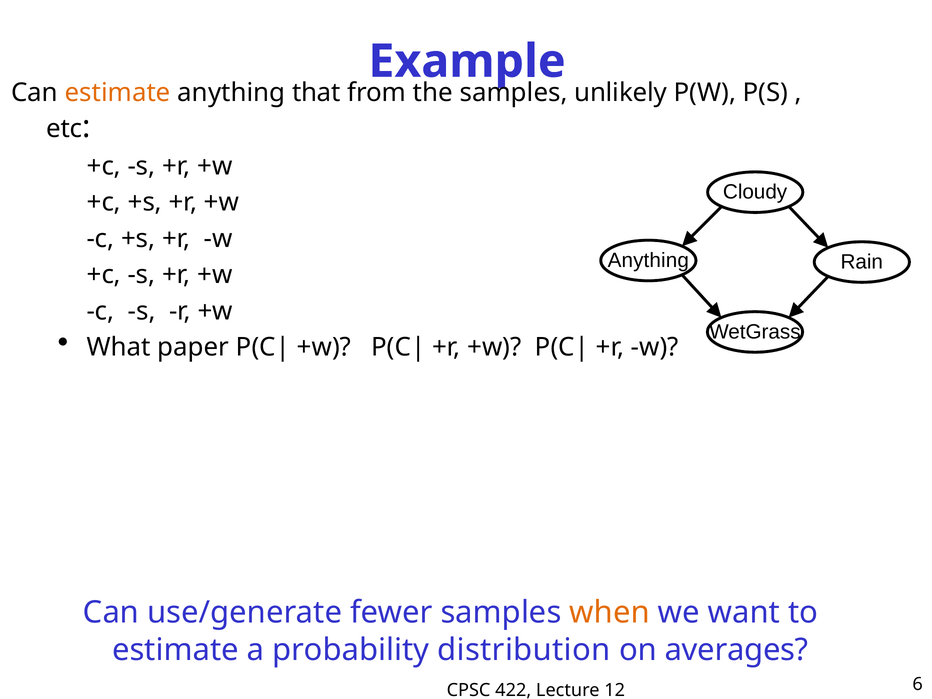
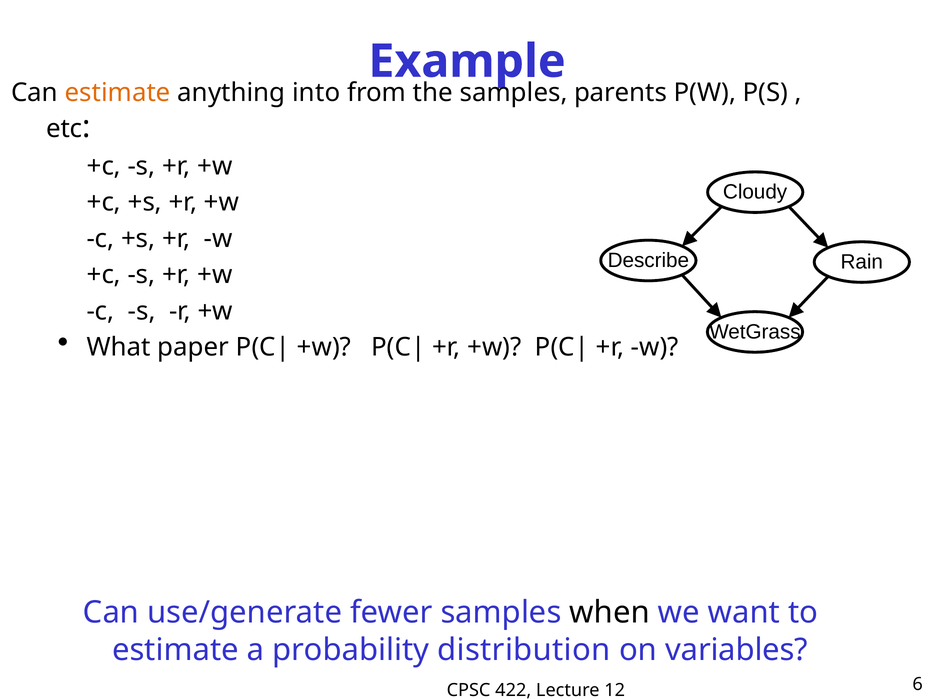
that: that -> into (316, 93)
unlikely: unlikely -> parents (621, 93)
Anything: Anything -> Describe (648, 260)
when colour: orange -> black (610, 613)
averages: averages -> variables (737, 650)
